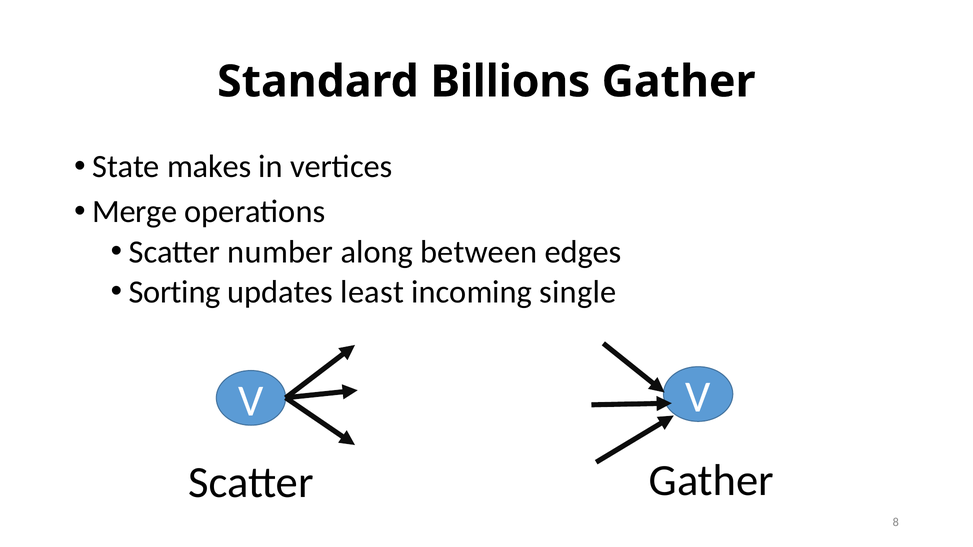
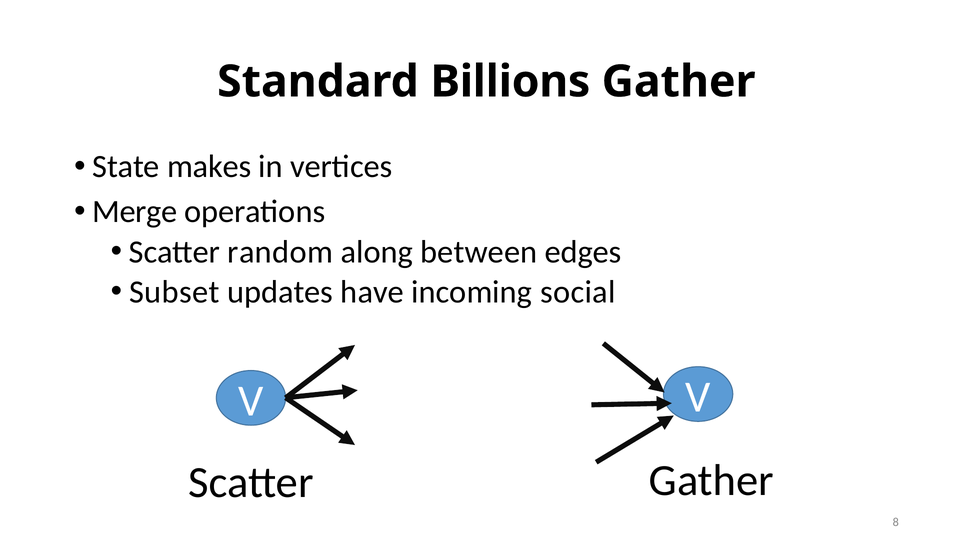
number: number -> random (280, 252)
Sorting: Sorting -> Subset (174, 292)
least: least -> have (372, 292)
single: single -> social (578, 292)
